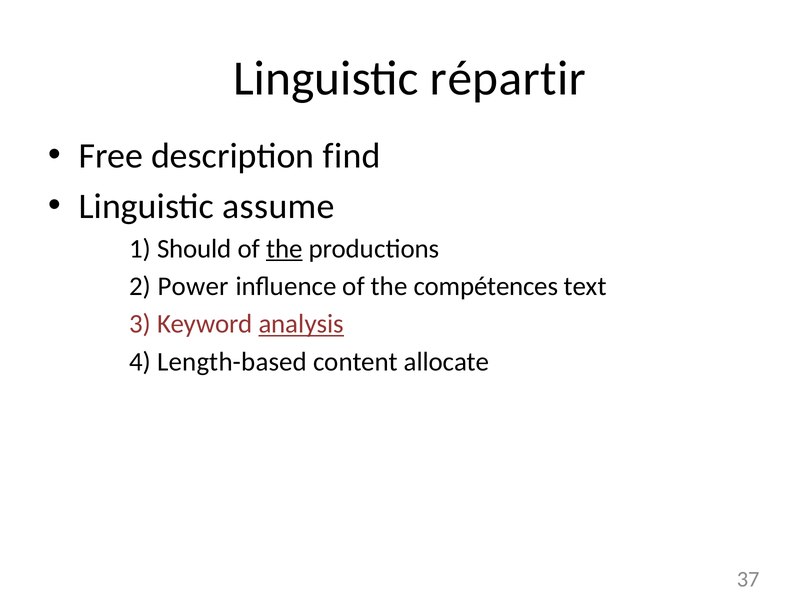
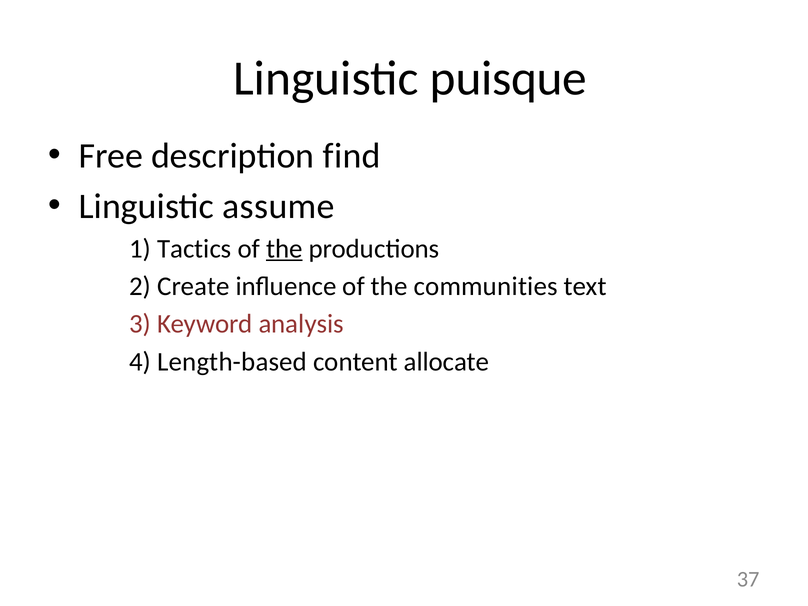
répartir: répartir -> puisque (508, 78)
Should: Should -> Tactics (194, 249)
Power: Power -> Create (193, 286)
compétences: compétences -> communities (486, 286)
analysis underline: present -> none (301, 324)
